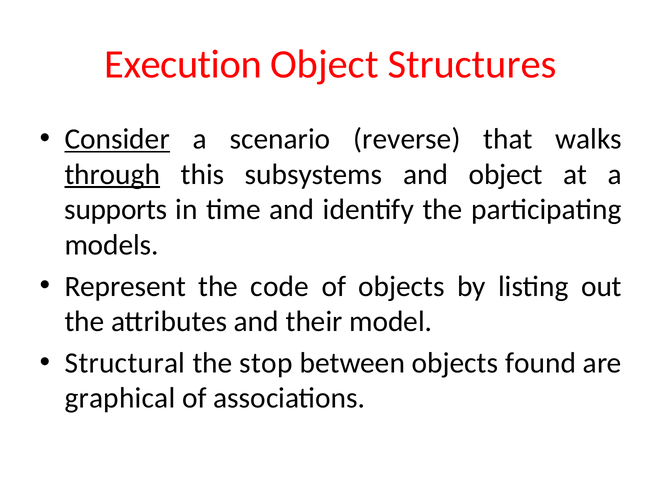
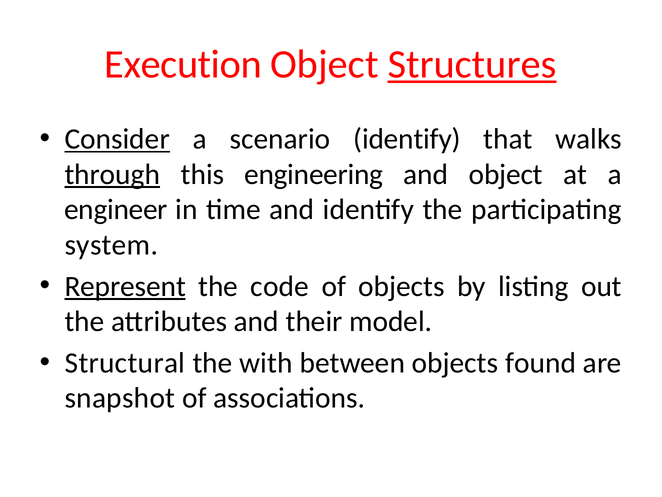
Structures underline: none -> present (472, 64)
scenario reverse: reverse -> identify (407, 139)
subsystems: subsystems -> engineering (314, 174)
supports: supports -> engineer (116, 210)
models: models -> system (111, 245)
Represent underline: none -> present (125, 286)
stop: stop -> with (266, 363)
graphical: graphical -> snapshot (120, 398)
